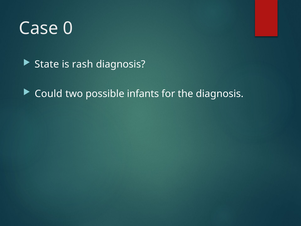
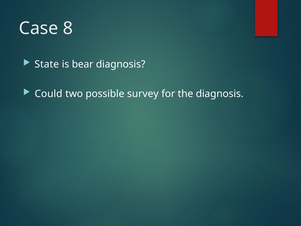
0: 0 -> 8 (68, 28)
rash: rash -> bear (83, 64)
infants: infants -> survey (143, 94)
